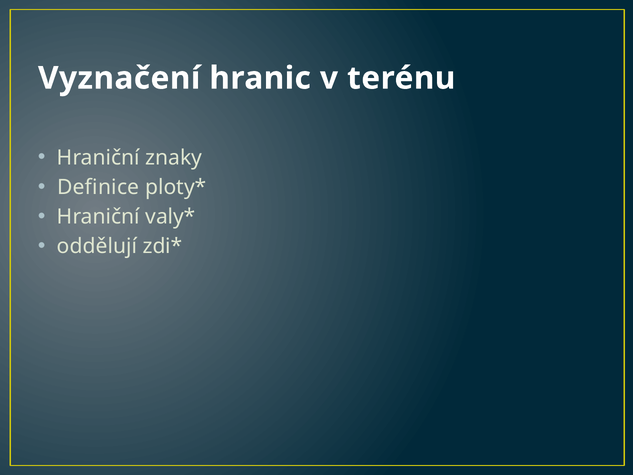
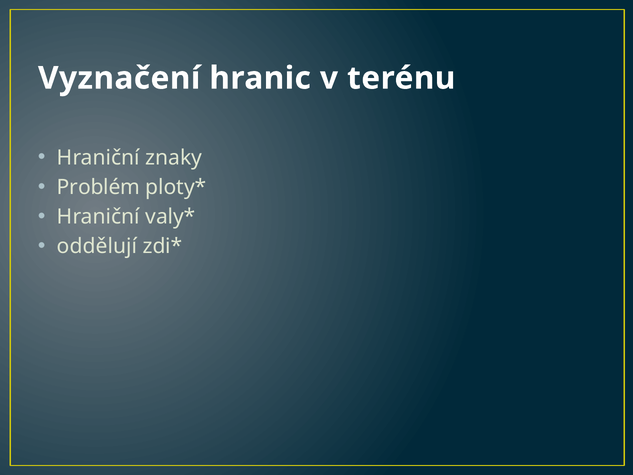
Definice: Definice -> Problém (98, 187)
